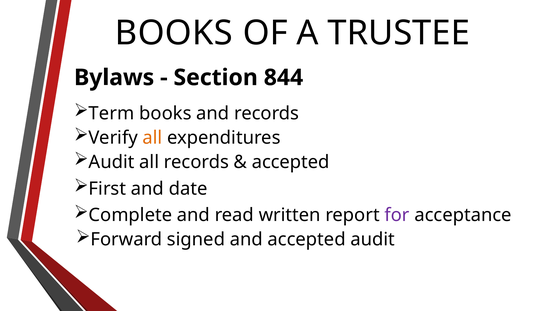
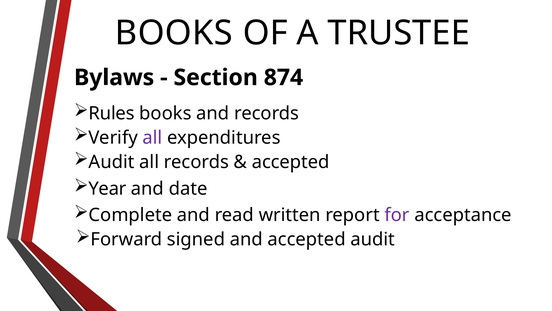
844: 844 -> 874 (283, 77)
Term: Term -> Rules (112, 113)
all colour: orange -> purple (152, 138)
First: First -> Year (107, 188)
